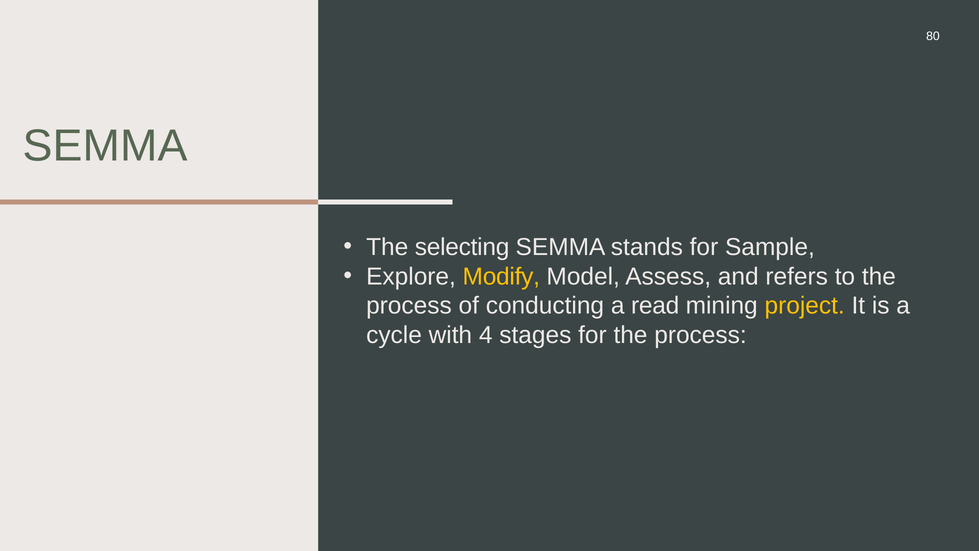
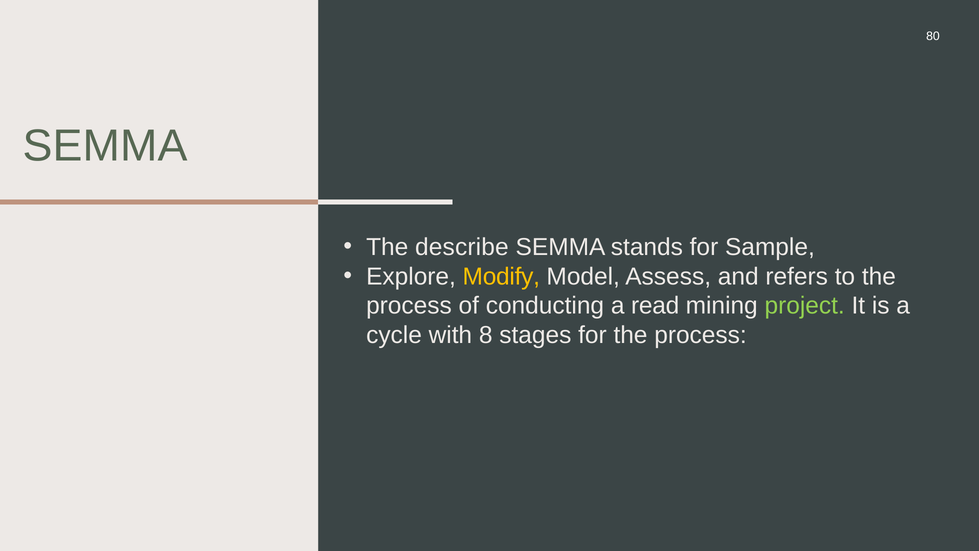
selecting: selecting -> describe (462, 247)
project colour: yellow -> light green (805, 306)
4: 4 -> 8 (486, 335)
